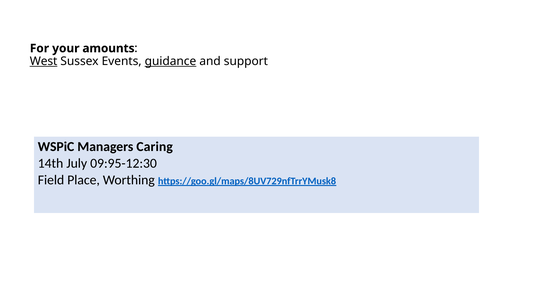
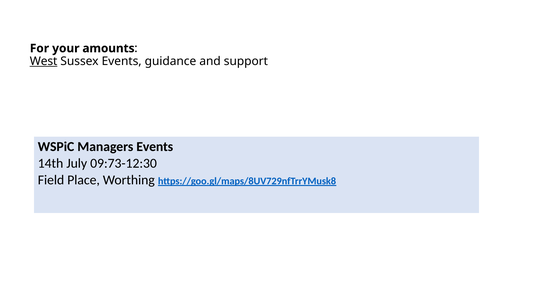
guidance underline: present -> none (170, 61)
Managers Caring: Caring -> Events (155, 147)
09:95-12:30: 09:95-12:30 -> 09:73-12:30 (124, 164)
